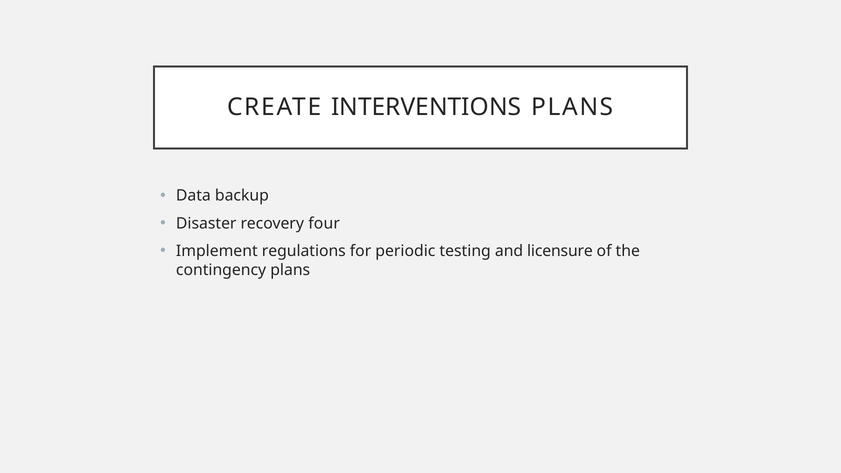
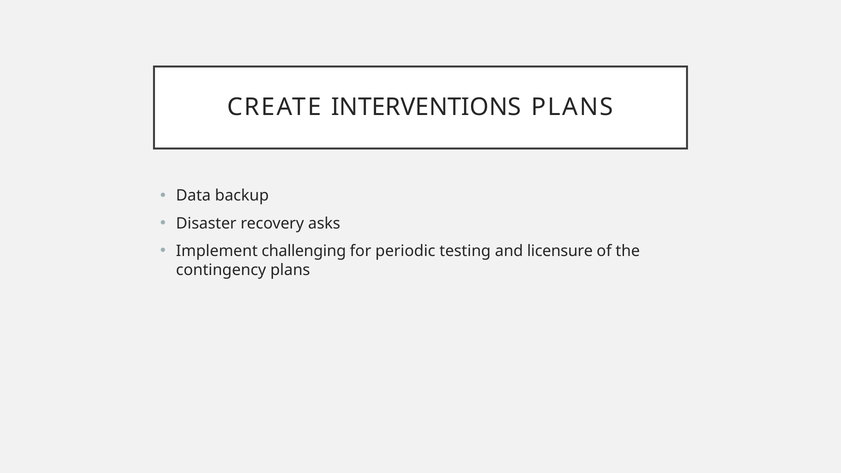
four: four -> asks (324, 223)
regulations: regulations -> challenging (304, 251)
